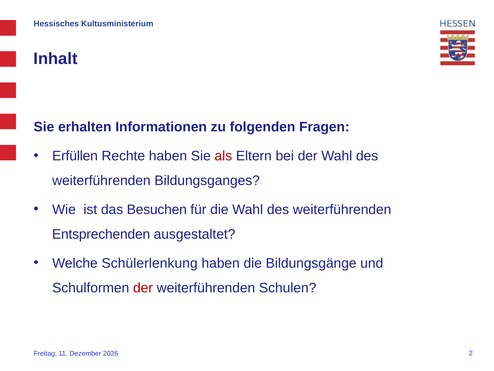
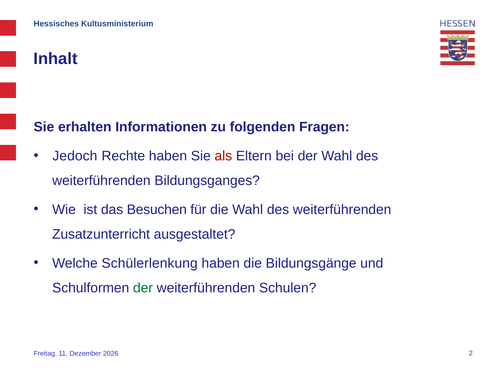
Erfüllen: Erfüllen -> Jedoch (75, 156)
Entsprechenden: Entsprechenden -> Zusatzunterricht (101, 234)
der colour: red -> green (143, 287)
